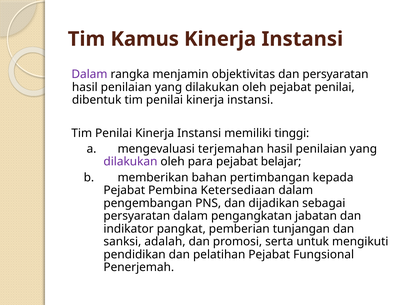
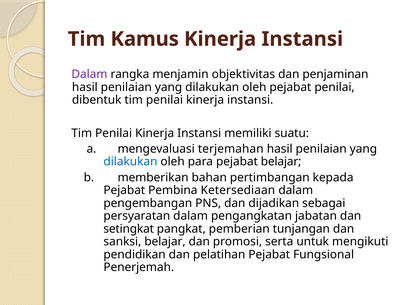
dan persyaratan: persyaratan -> penjaminan (335, 74)
tinggi: tinggi -> suatu (292, 133)
dilakukan colour: purple -> blue (130, 161)
indikator: indikator -> setingkat (129, 228)
sanksi adalah: adalah -> belajar (165, 241)
